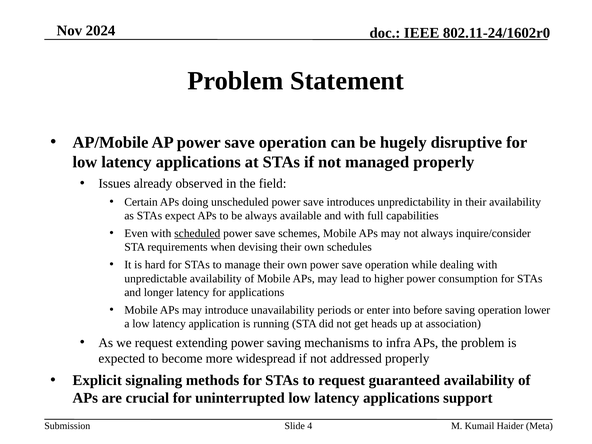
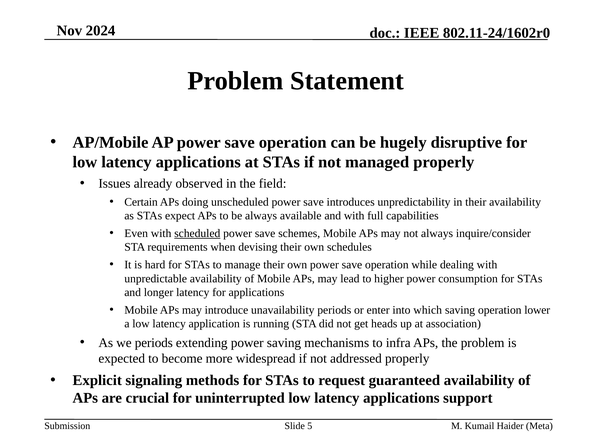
before: before -> which (428, 310)
we request: request -> periods (154, 343)
4: 4 -> 5 (310, 426)
